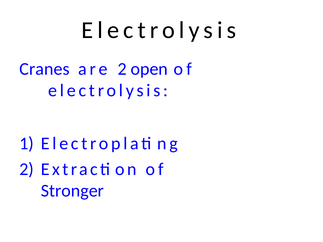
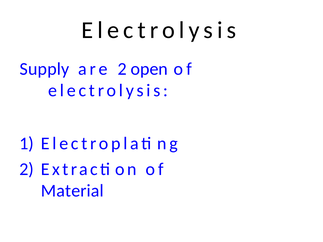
Cranes: Cranes -> Supply (44, 69)
Stronger: Stronger -> Material (72, 191)
